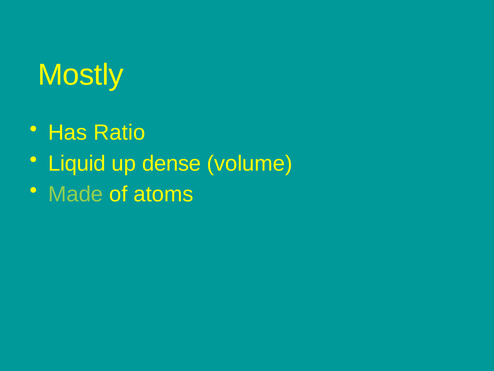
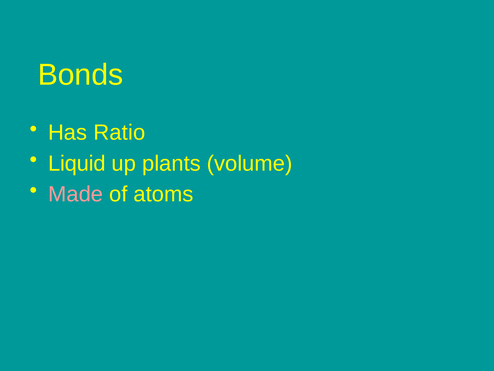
Mostly: Mostly -> Bonds (81, 75)
dense: dense -> plants (171, 163)
Made colour: light green -> pink (76, 194)
